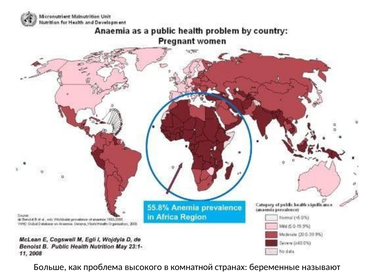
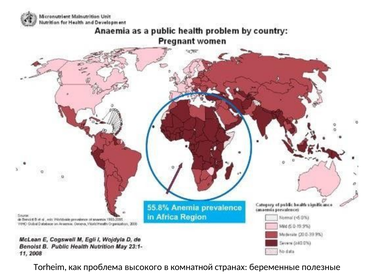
Больше: Больше -> Torheim (50, 267)
называют: называют -> полезные (321, 267)
